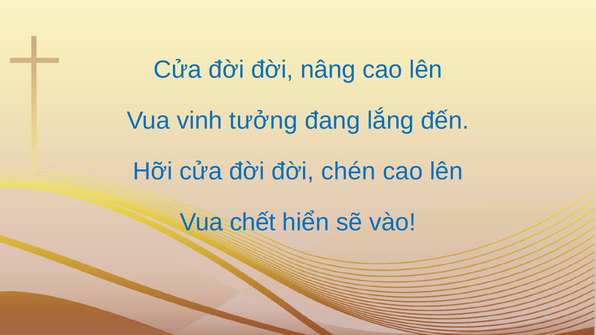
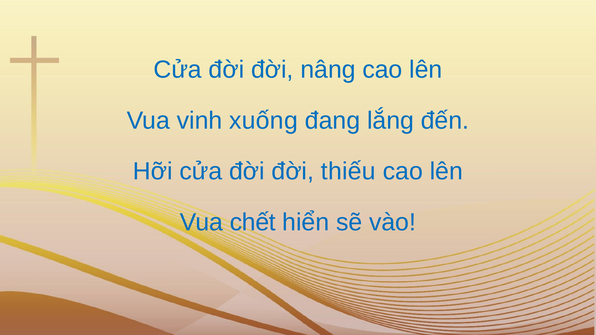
tưởng: tưởng -> xuống (264, 121)
chén: chén -> thiếu (348, 171)
